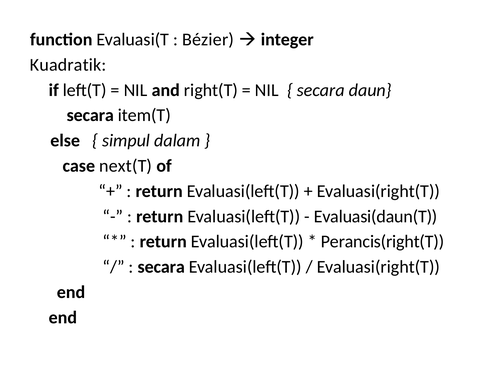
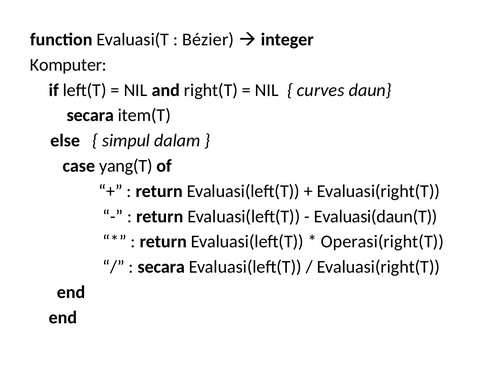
Kuadratik: Kuadratik -> Komputer (68, 65)
secara: secara -> curves (321, 90)
next(T: next(T -> yang(T (126, 166)
Perancis(right(T: Perancis(right(T -> Operasi(right(T (382, 241)
